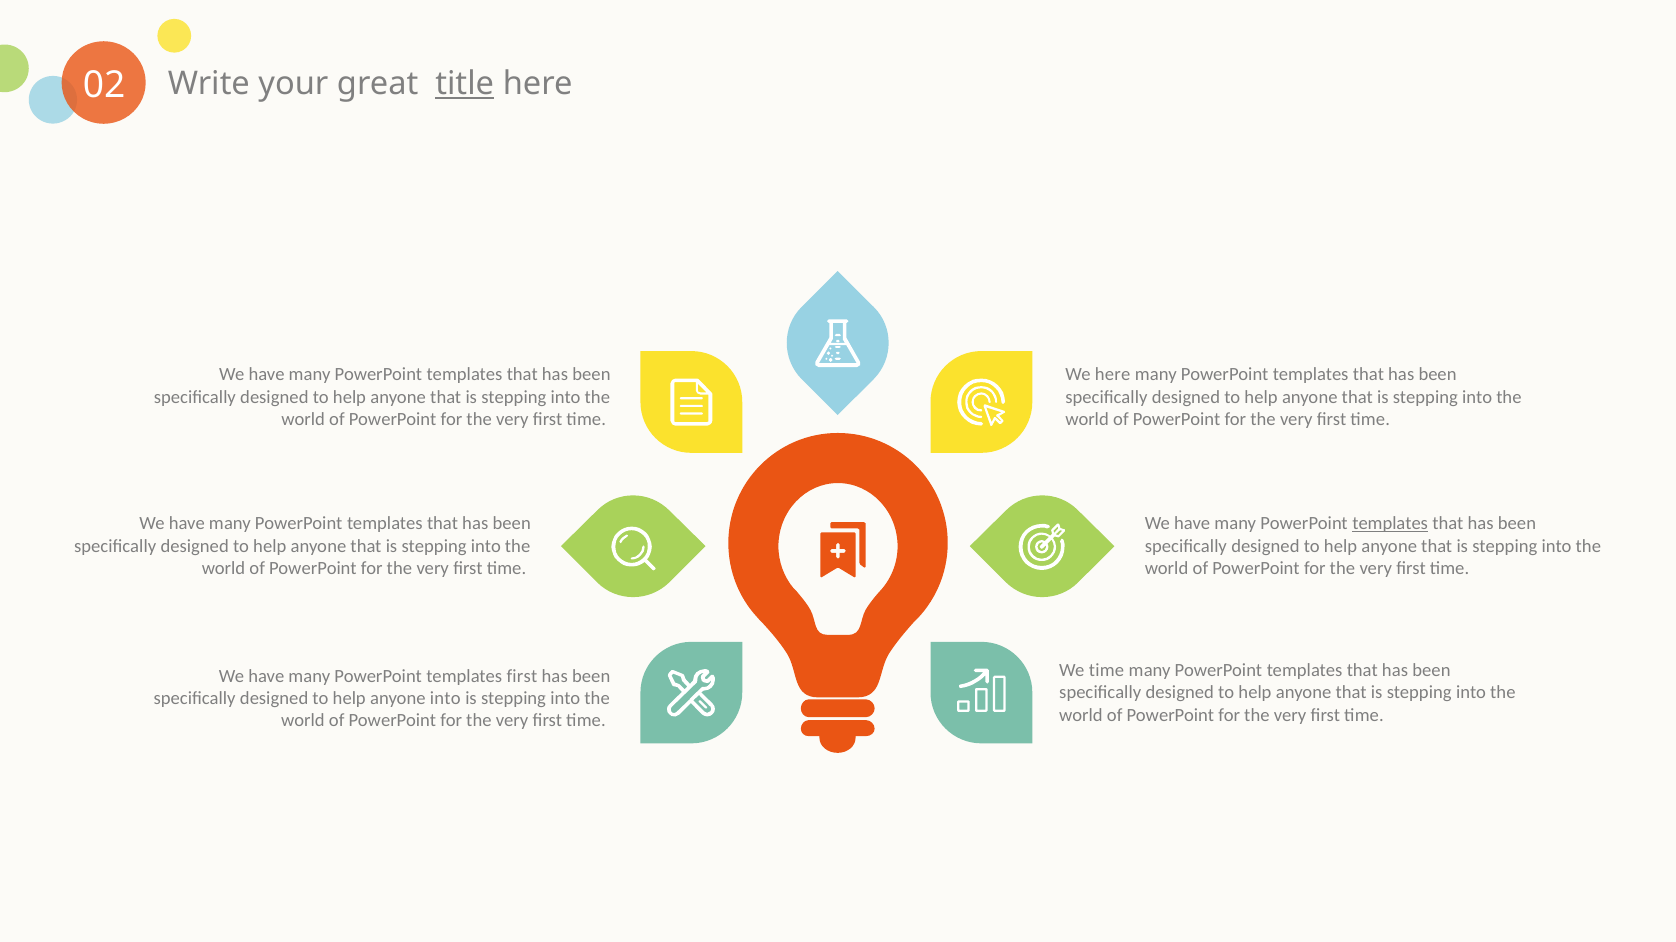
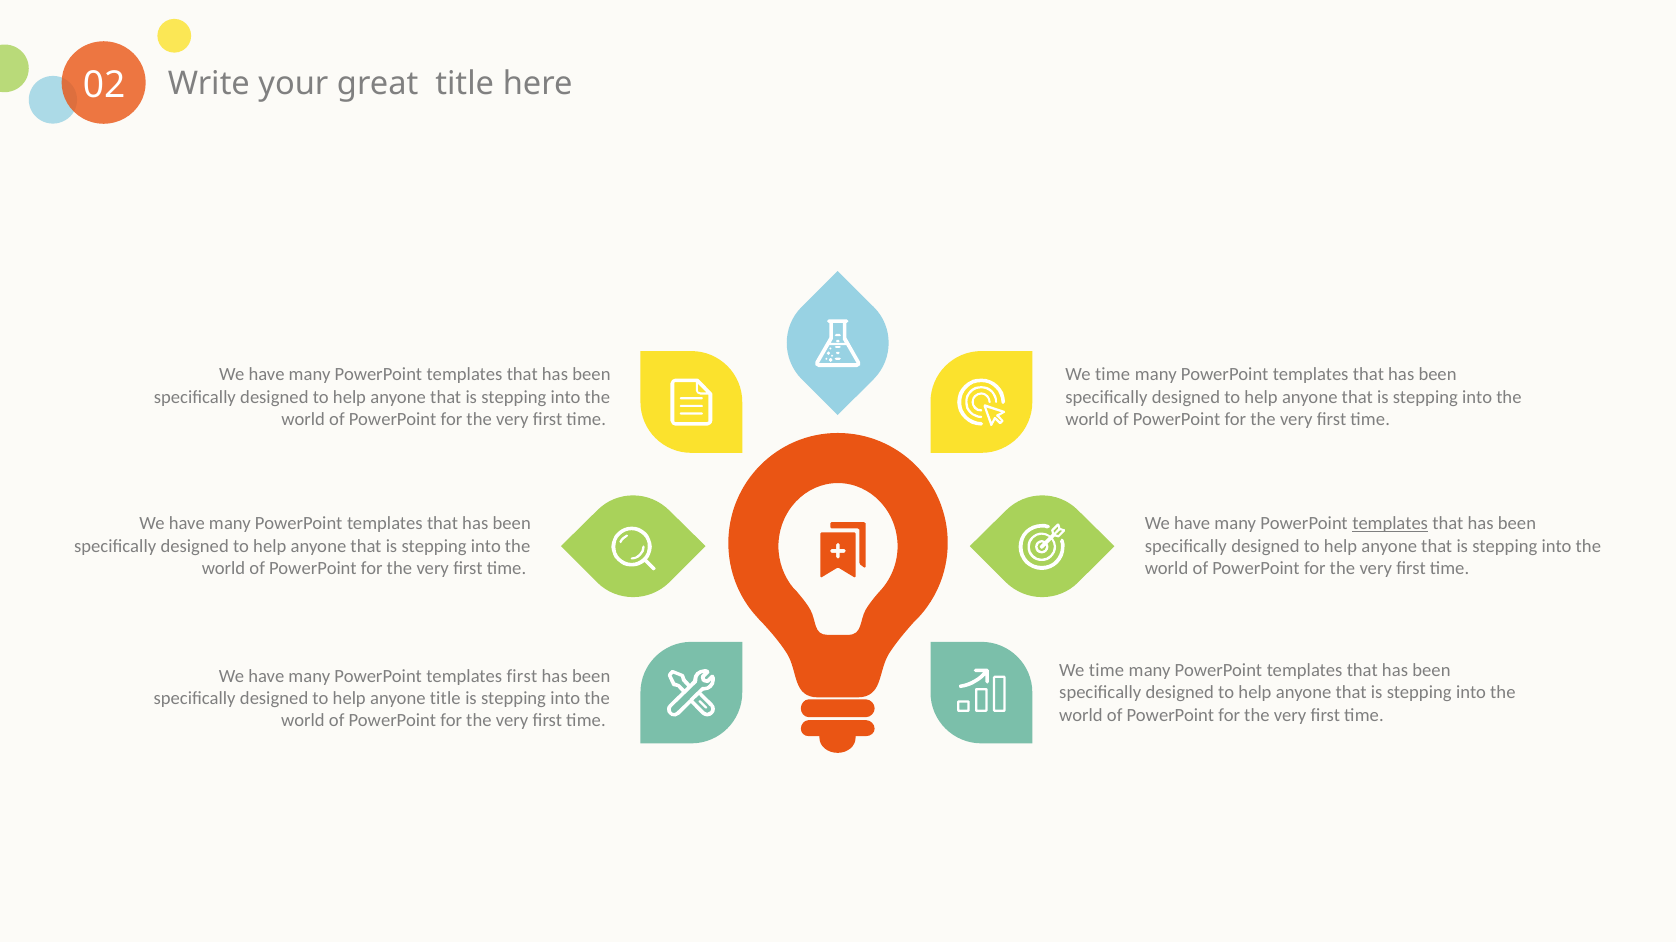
title underline: present -> none (465, 84)
here: here -> time (1113, 375)
anyone into: into -> title (445, 699)
